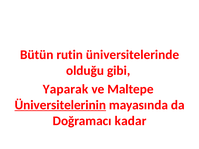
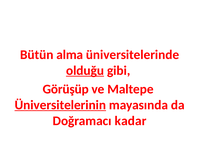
rutin: rutin -> alma (70, 55)
olduğu underline: none -> present (85, 71)
Yaparak: Yaparak -> Görüşüp (66, 89)
